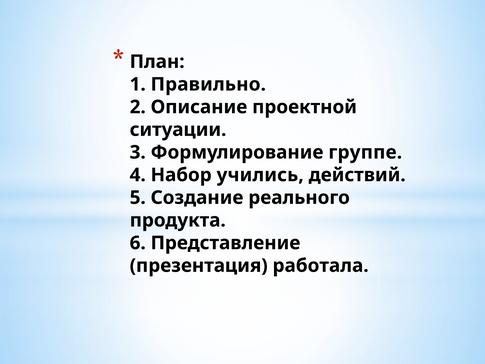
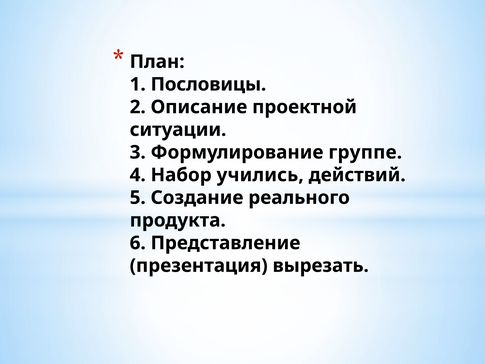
Правильно: Правильно -> Пословицы (208, 84)
работала: работала -> вырезать (321, 265)
